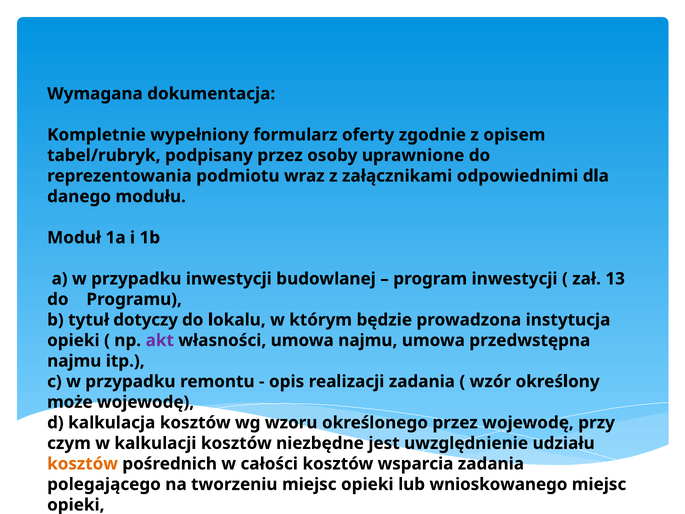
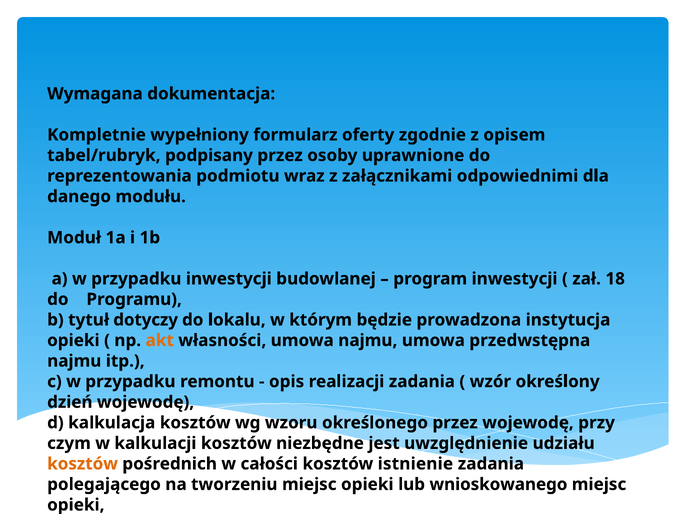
13: 13 -> 18 (615, 279)
akt colour: purple -> orange (160, 340)
może: może -> dzień (70, 402)
wsparcia: wsparcia -> istnienie (415, 464)
